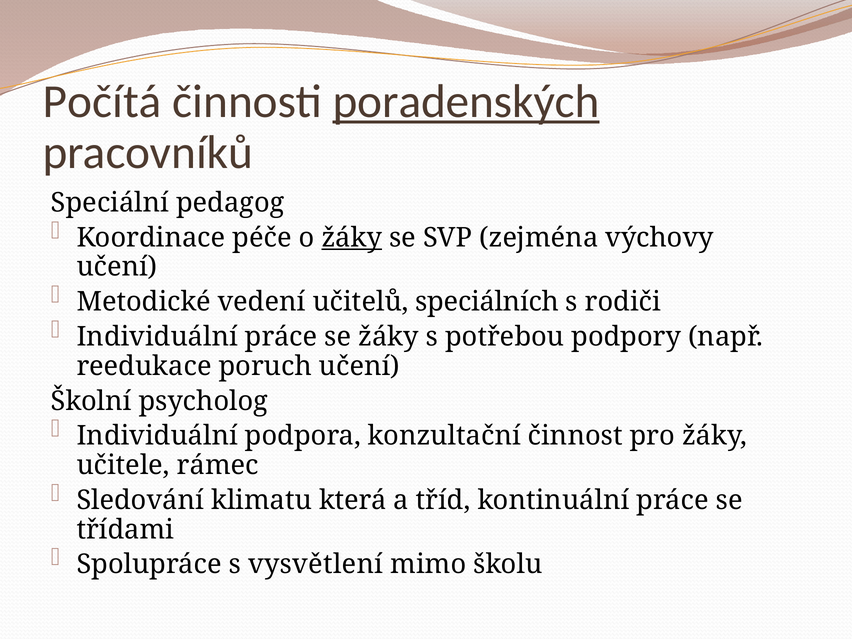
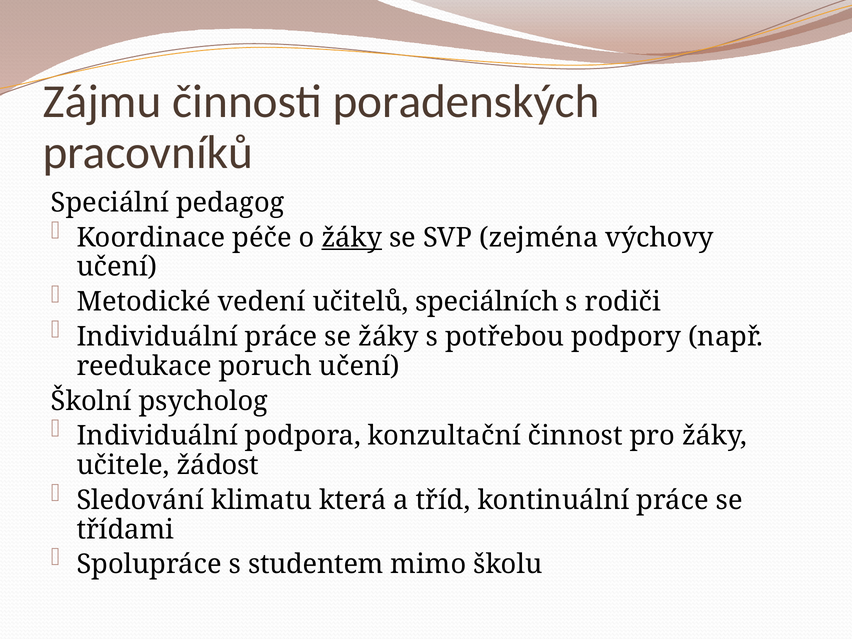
Počítá: Počítá -> Zájmu (102, 102)
poradenských underline: present -> none (466, 102)
rámec: rámec -> žádost (218, 465)
vysvětlení: vysvětlení -> studentem (316, 564)
